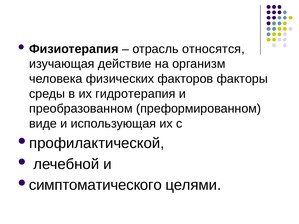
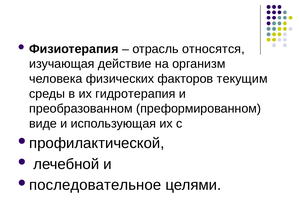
факторы: факторы -> текущим (242, 79)
симптоматического: симптоматического -> последовательное (95, 185)
